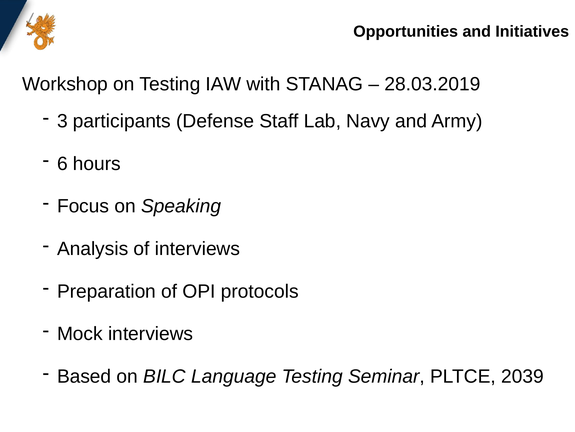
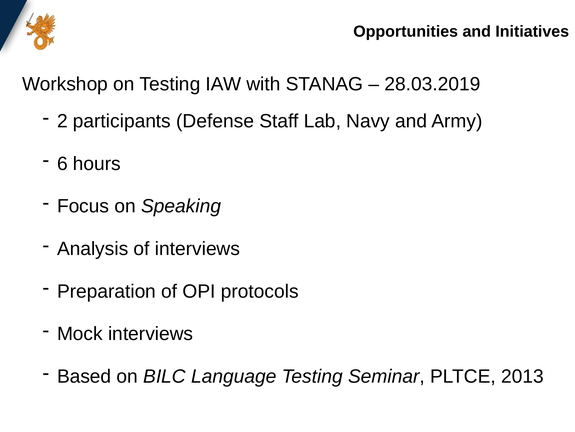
3: 3 -> 2 (62, 121)
2039: 2039 -> 2013 (522, 376)
